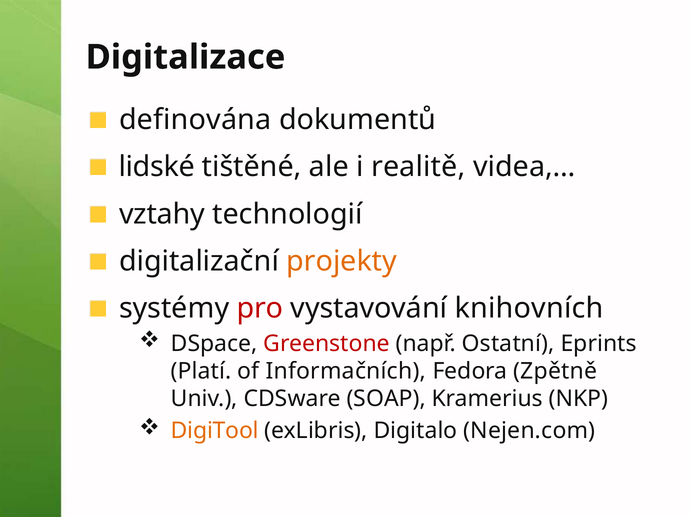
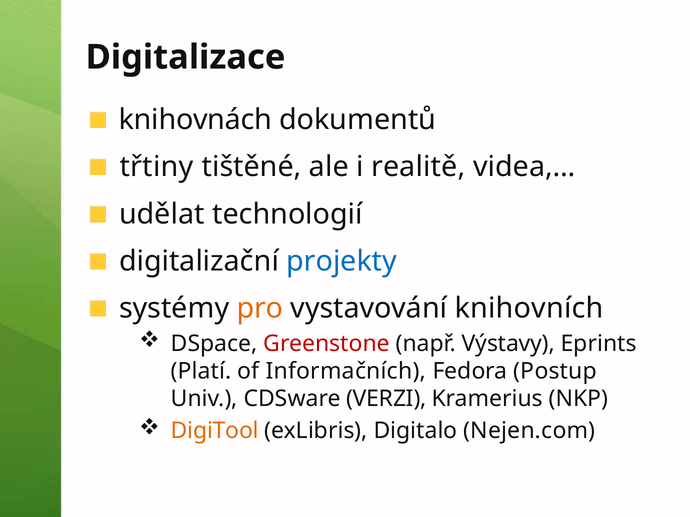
definována: definována -> knihovnách (195, 120)
lidské: lidské -> třtiny (157, 167)
vztahy: vztahy -> udělat (162, 214)
projekty colour: orange -> blue (342, 261)
pro colour: red -> orange (260, 309)
Ostatní: Ostatní -> Výstavy (508, 344)
Zpětně: Zpětně -> Postup (555, 371)
SOAP: SOAP -> VERZI (386, 399)
